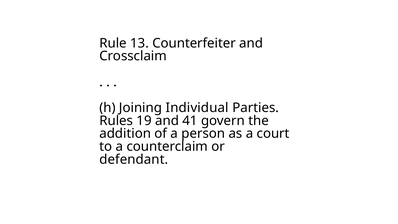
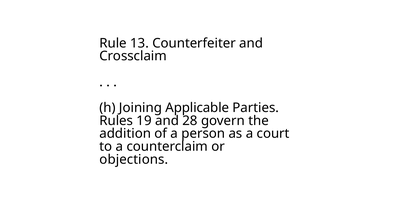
Individual: Individual -> Applicable (197, 108)
41: 41 -> 28 (190, 121)
defendant: defendant -> objections (134, 159)
